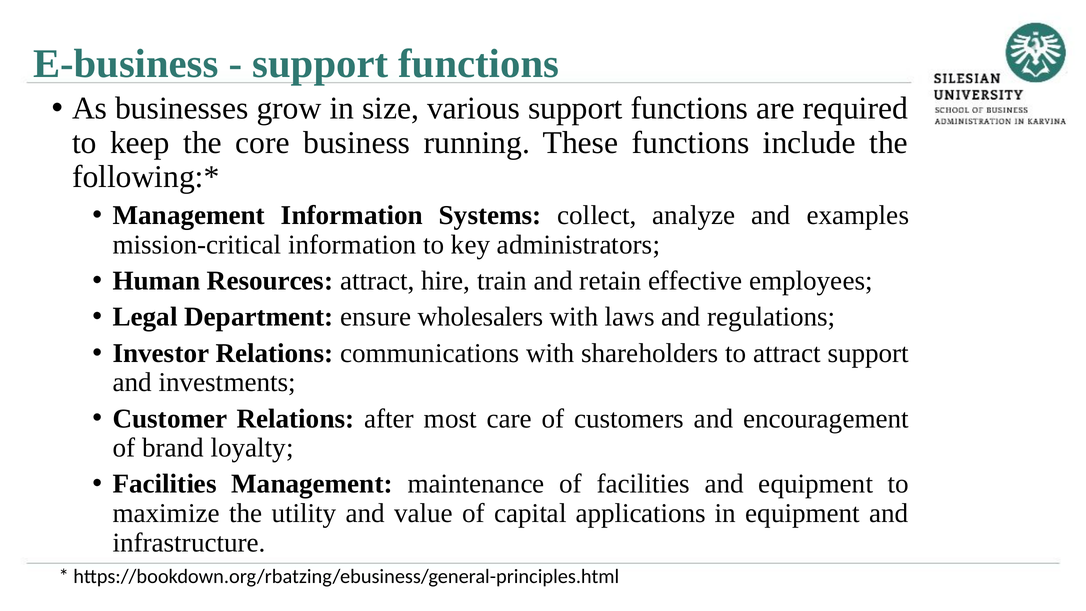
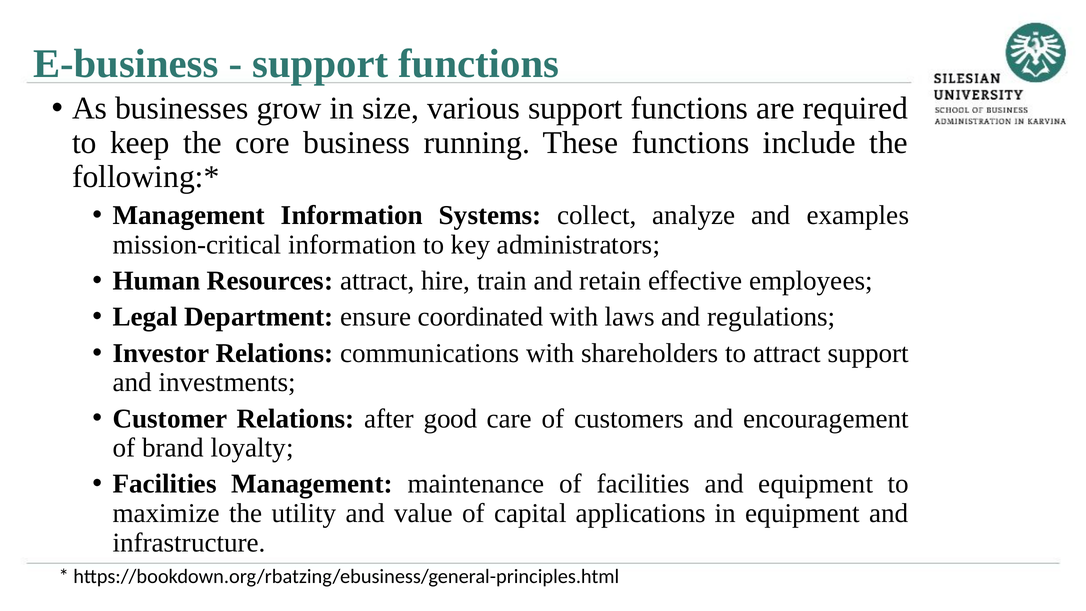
wholesalers: wholesalers -> coordinated (481, 317)
most: most -> good (450, 418)
